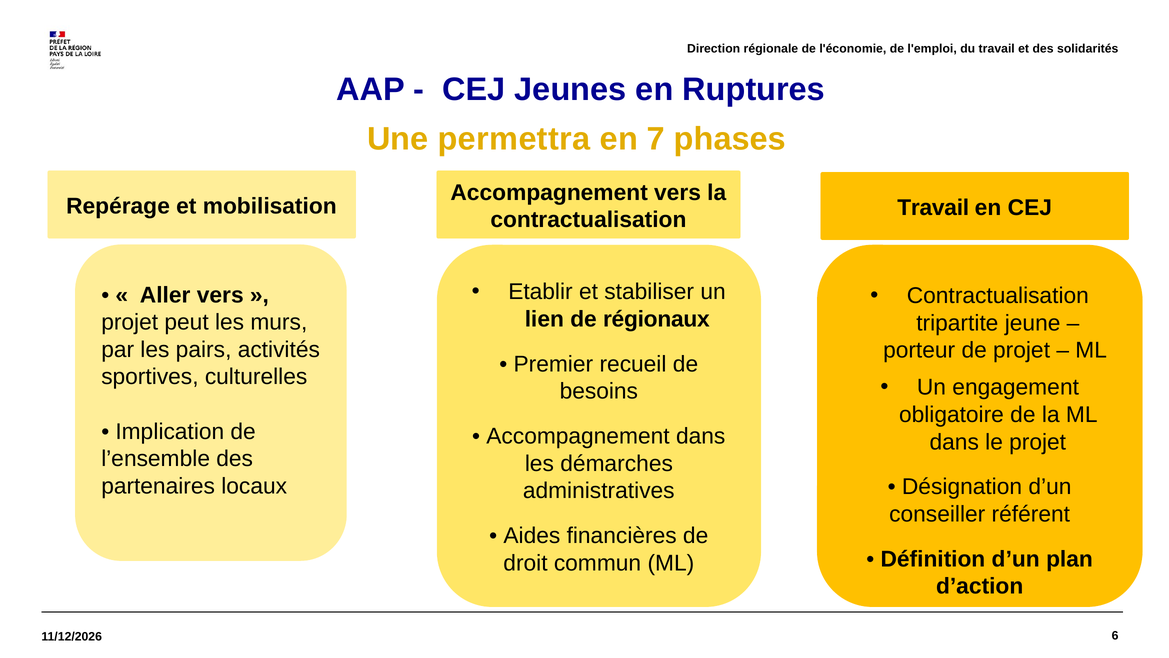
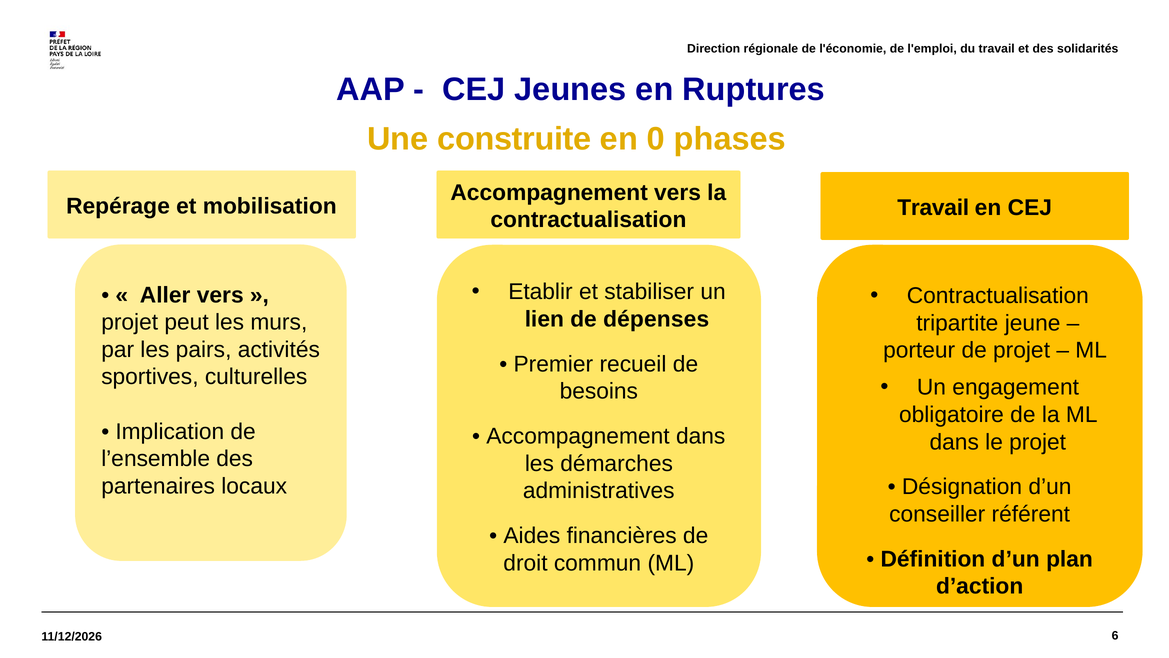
permettra: permettra -> construite (514, 139)
7: 7 -> 0 (656, 139)
régionaux: régionaux -> dépenses (656, 319)
